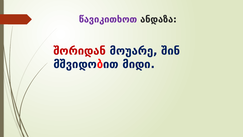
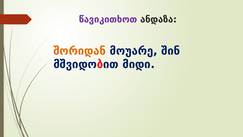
შორიდან colour: red -> orange (80, 51)
